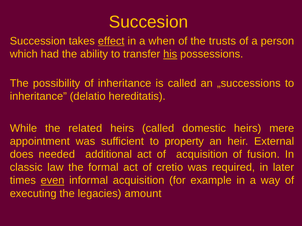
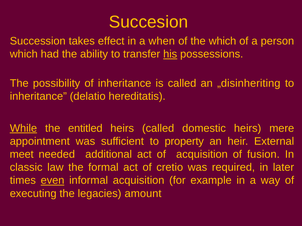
effect underline: present -> none (111, 41)
the trusts: trusts -> which (223, 41)
„successions: „successions -> „disinheriting (249, 83)
While underline: none -> present (23, 128)
related: related -> entitled (85, 128)
does: does -> meet (22, 155)
